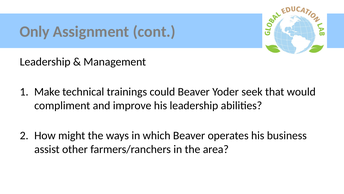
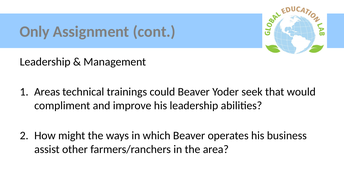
Make: Make -> Areas (47, 92)
